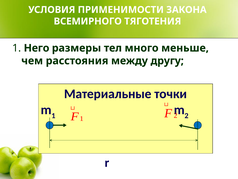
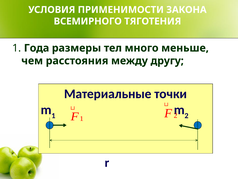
Него: Него -> Года (37, 48)
